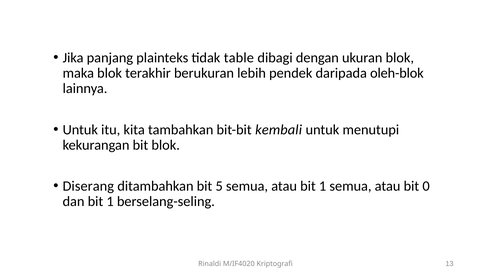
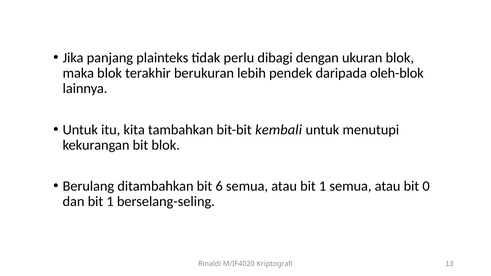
table: table -> perlu (239, 58)
Diserang: Diserang -> Berulang (88, 186)
5: 5 -> 6 (219, 186)
